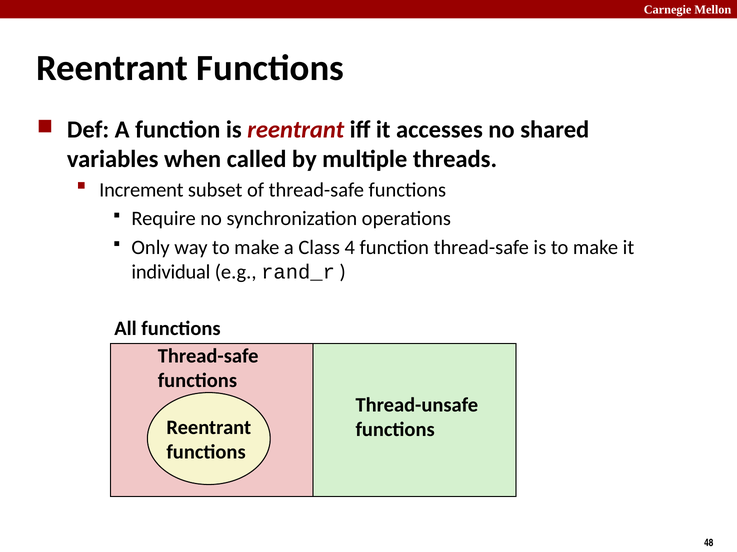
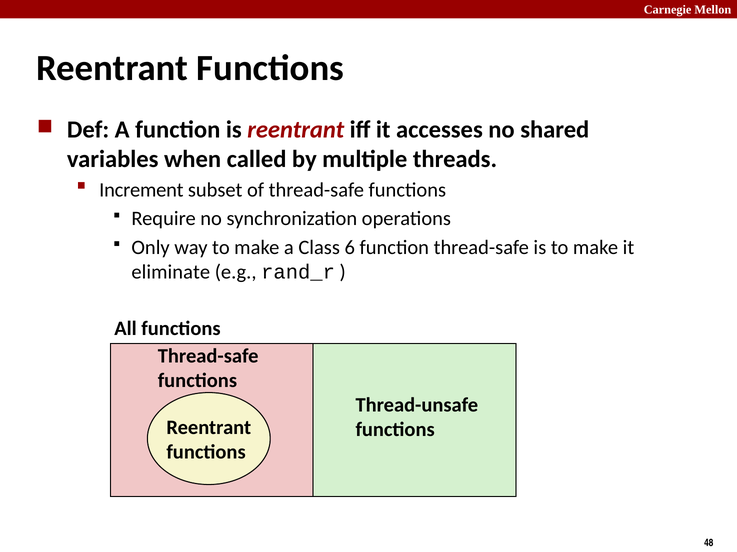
4: 4 -> 6 (350, 248)
individual: individual -> eliminate (171, 272)
